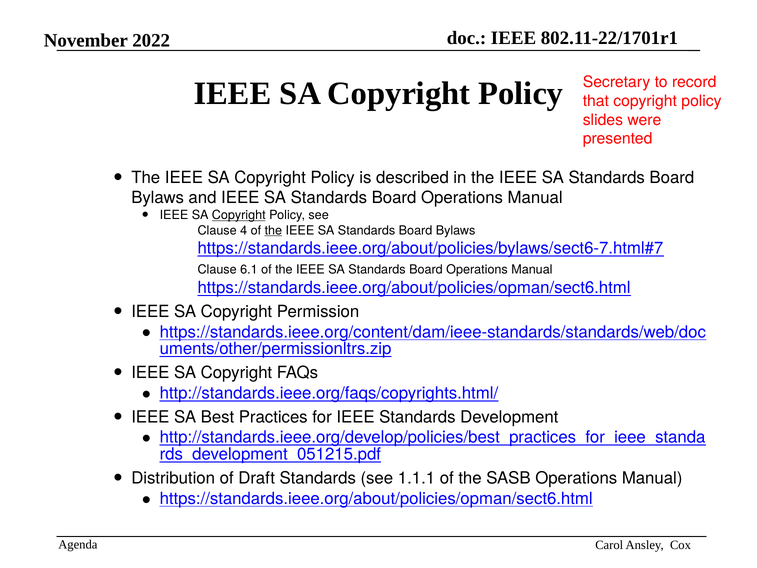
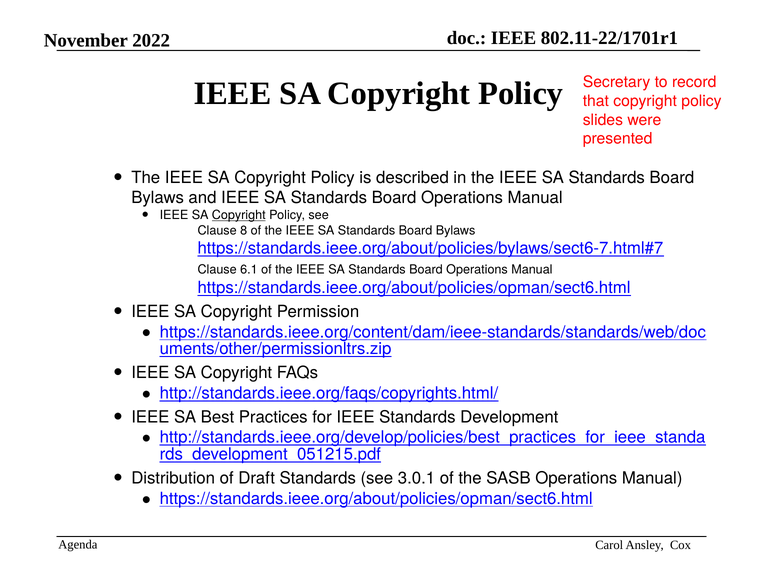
4: 4 -> 8 (244, 230)
the underline: present -> none (273, 230)
1.1.1: 1.1.1 -> 3.0.1 (416, 478)
